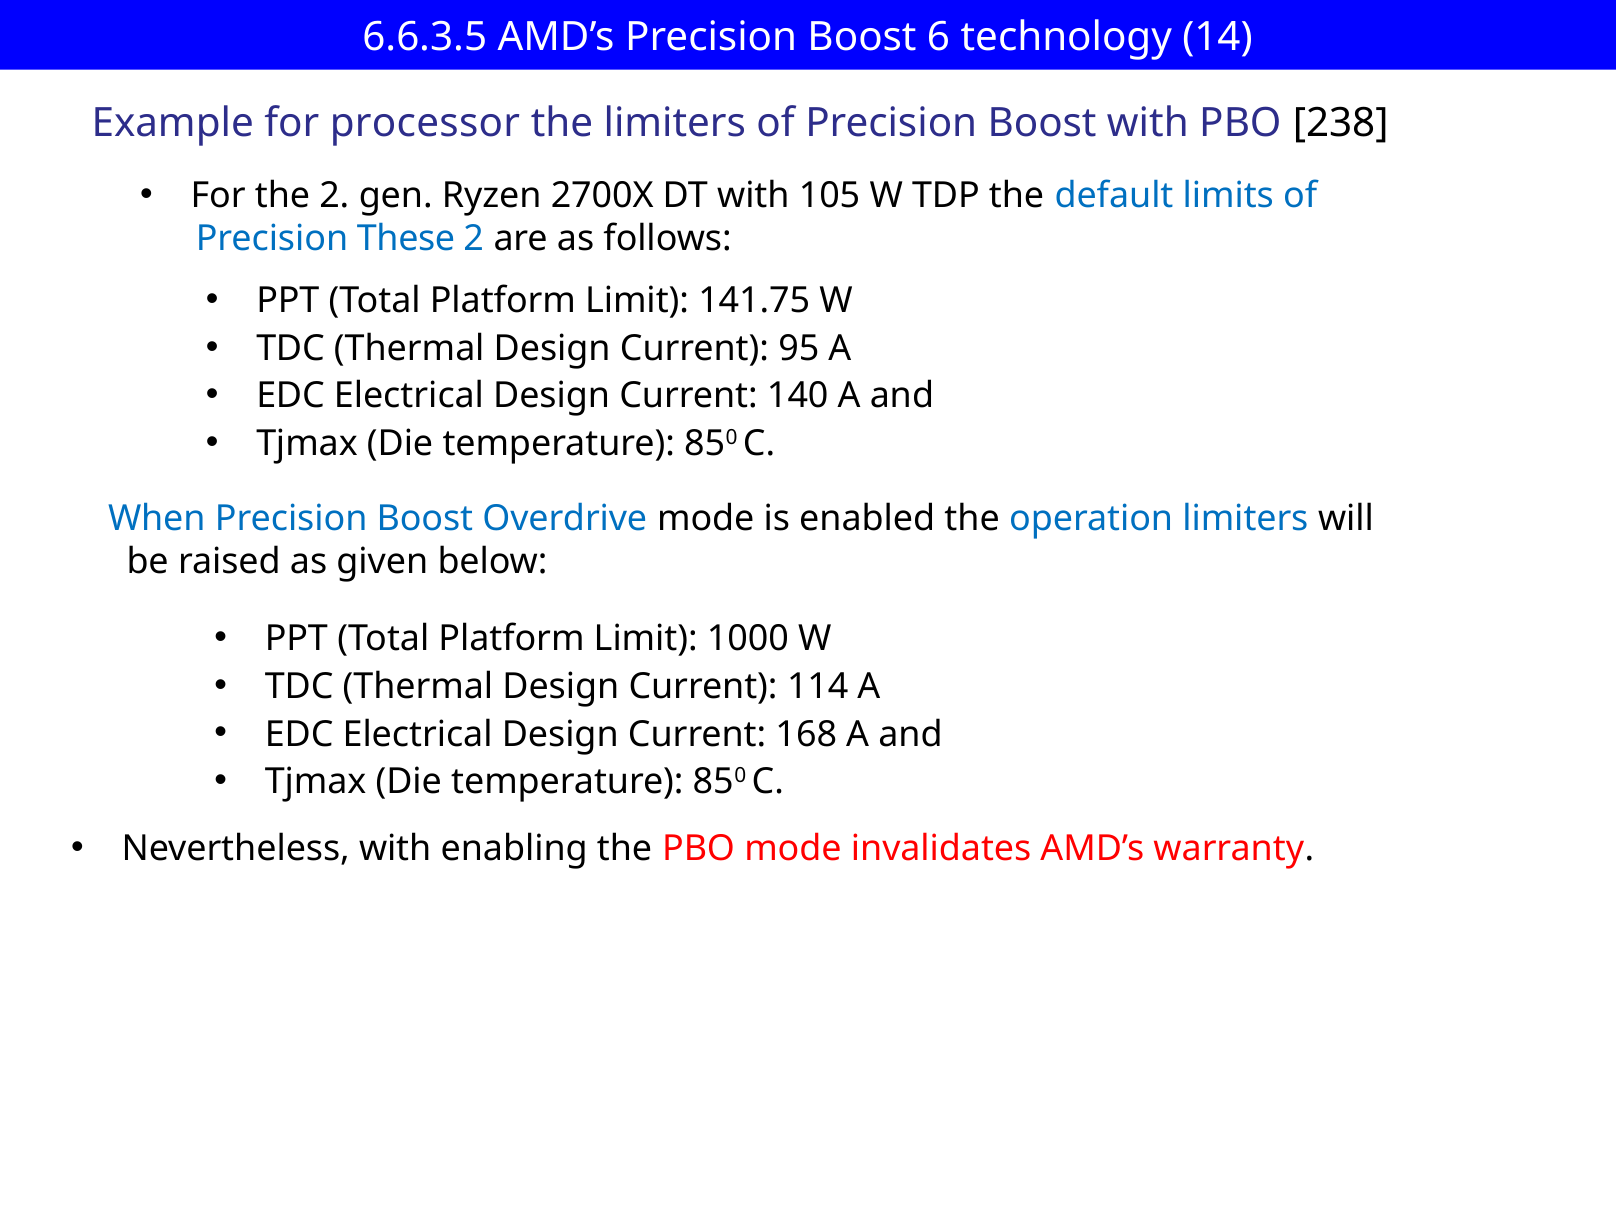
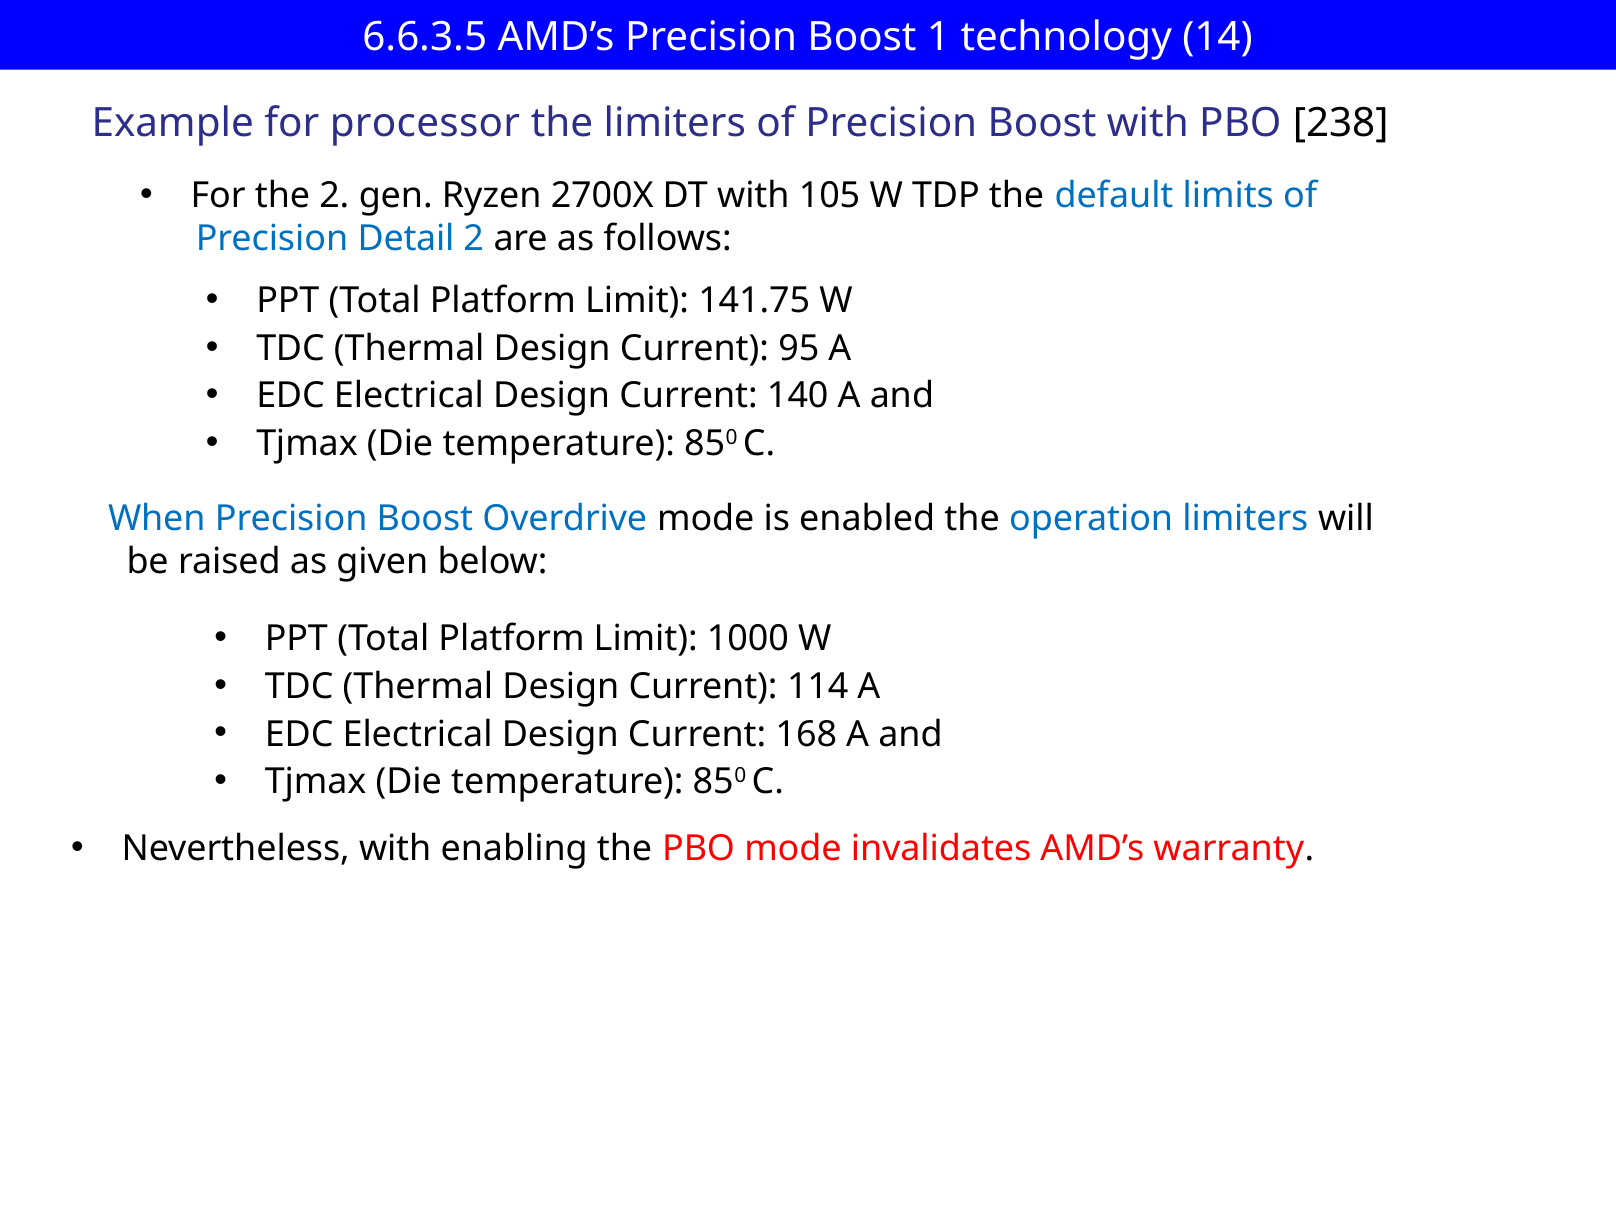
6: 6 -> 1 (939, 38)
These: These -> Detail (406, 239)
